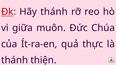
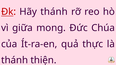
muôn: muôn -> mong (51, 28)
